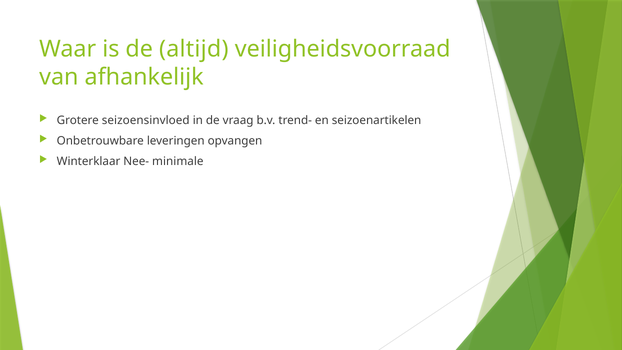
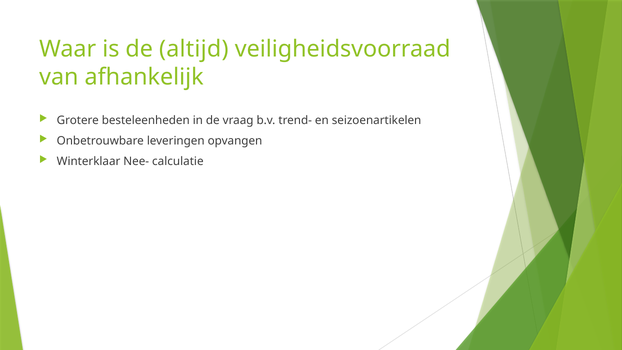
seizoensinvloed: seizoensinvloed -> besteleenheden (146, 120)
minimale: minimale -> calculatie (178, 161)
